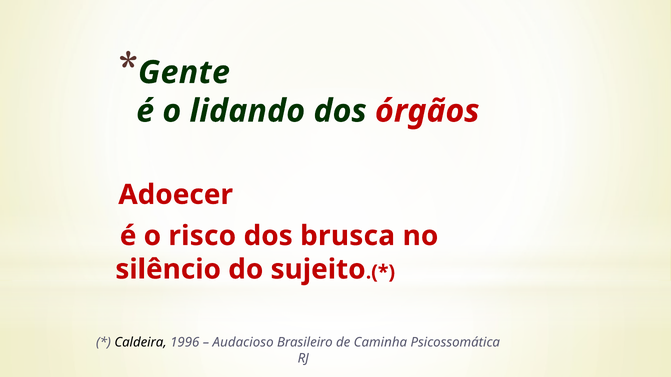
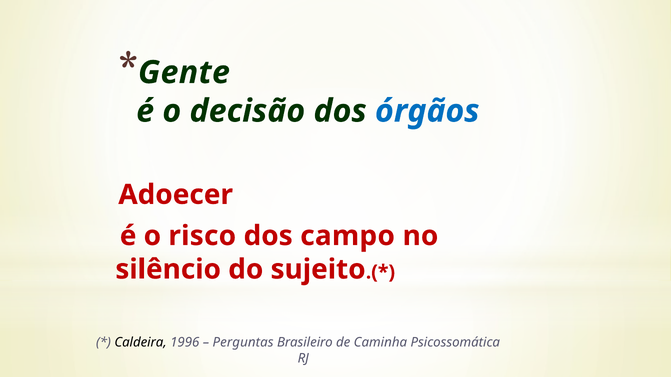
lidando: lidando -> decisão (247, 111)
órgãos colour: red -> blue (427, 111)
brusca: brusca -> campo (348, 236)
Audacioso: Audacioso -> Perguntas (243, 343)
